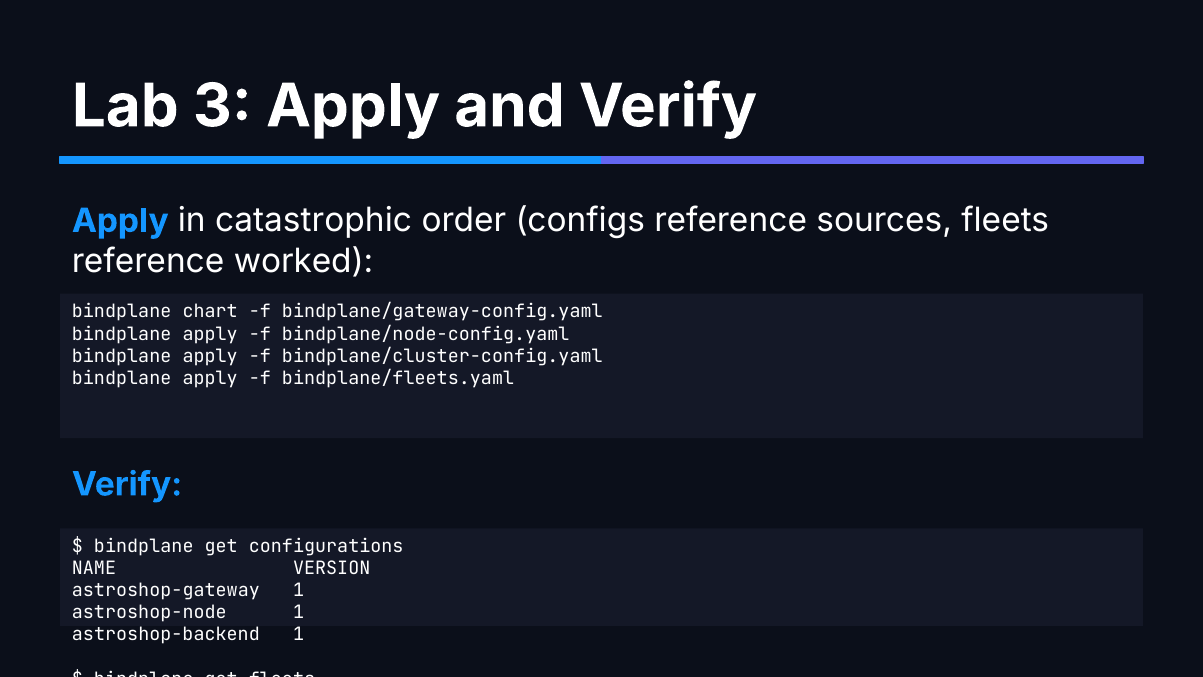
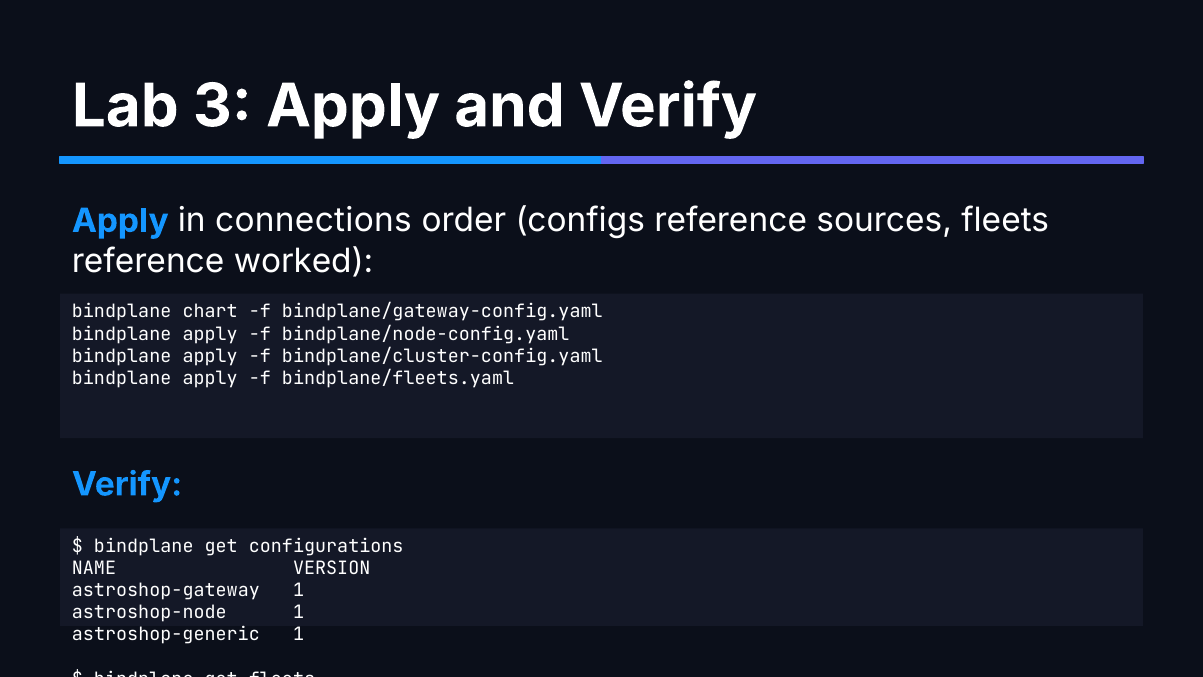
catastrophic: catastrophic -> connections (313, 221)
astroshop-backend: astroshop-backend -> astroshop-generic (166, 635)
